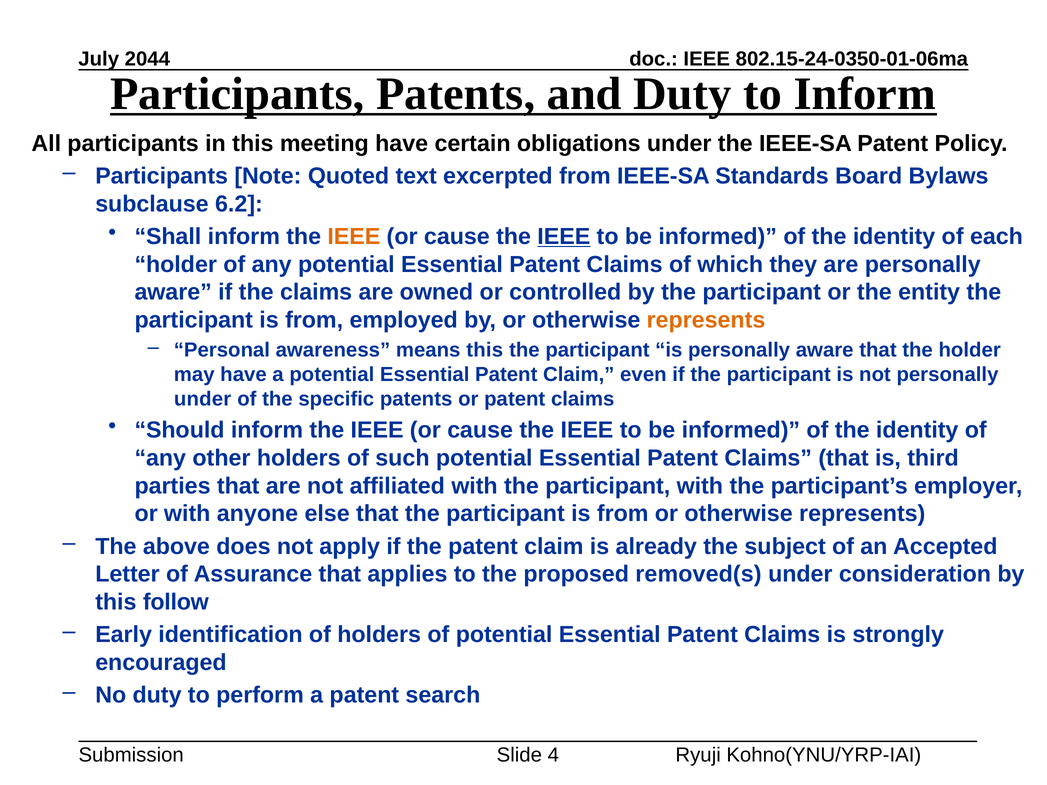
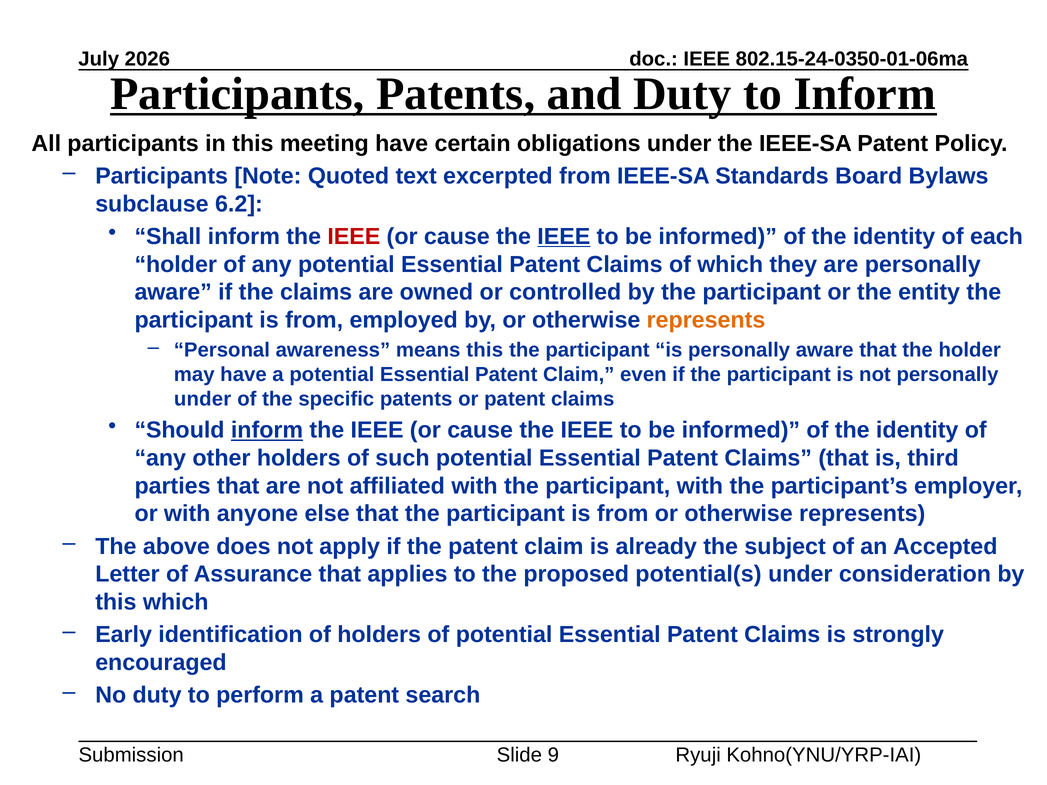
2044: 2044 -> 2026 (147, 59)
IEEE colour: orange -> red (354, 237)
inform underline: none -> present (267, 430)
removed(s: removed(s -> potential(s (698, 574)
this follow: follow -> which (176, 602)
4: 4 -> 9 (553, 755)
